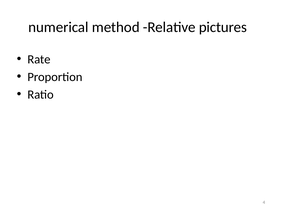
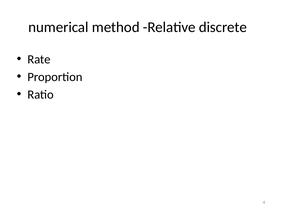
pictures: pictures -> discrete (223, 27)
